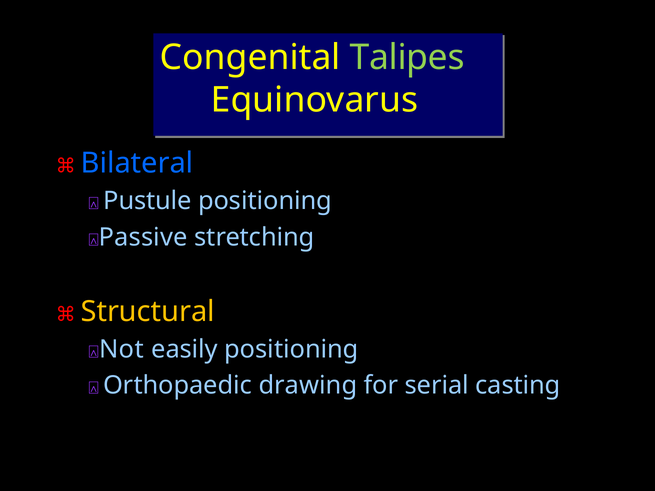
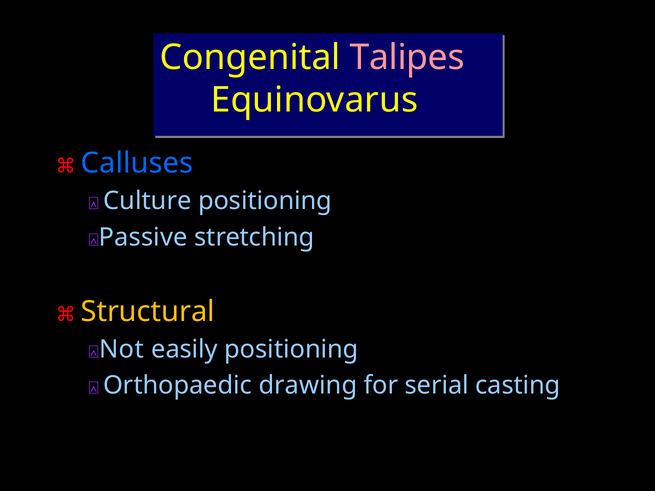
Talipes colour: light green -> pink (407, 57)
Bilateral: Bilateral -> Calluses (137, 163)
Pustule: Pustule -> Culture (147, 201)
